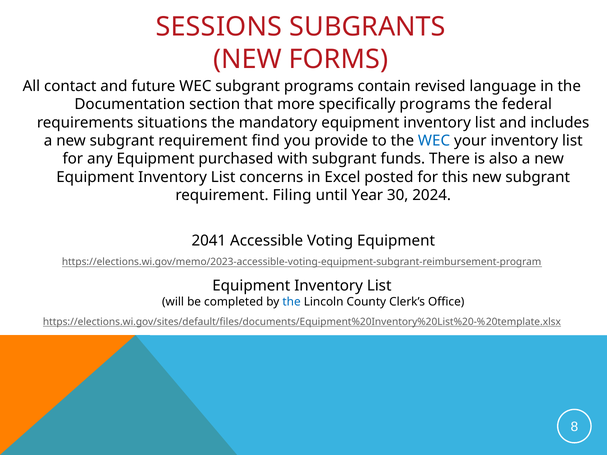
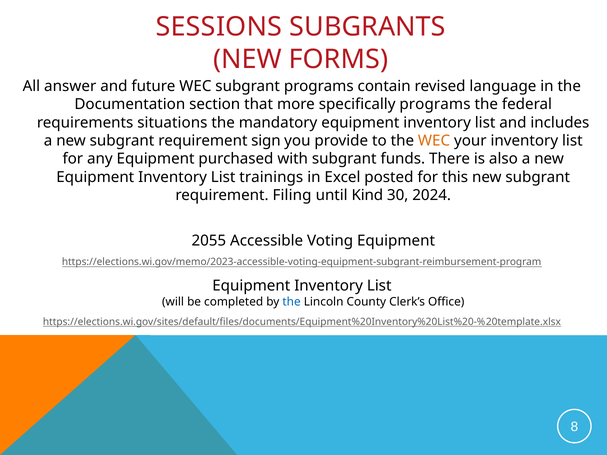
contact: contact -> answer (70, 86)
find: find -> sign (266, 141)
WEC colour: blue -> orange (434, 141)
concerns: concerns -> trainings (271, 177)
Year: Year -> Kind (367, 195)
2041: 2041 -> 2055 (209, 241)
